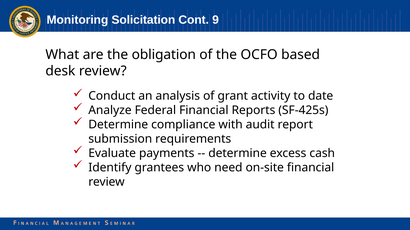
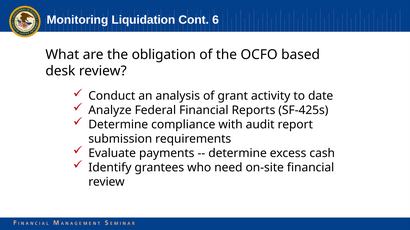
Solicitation: Solicitation -> Liquidation (143, 20)
9: 9 -> 6 (216, 20)
